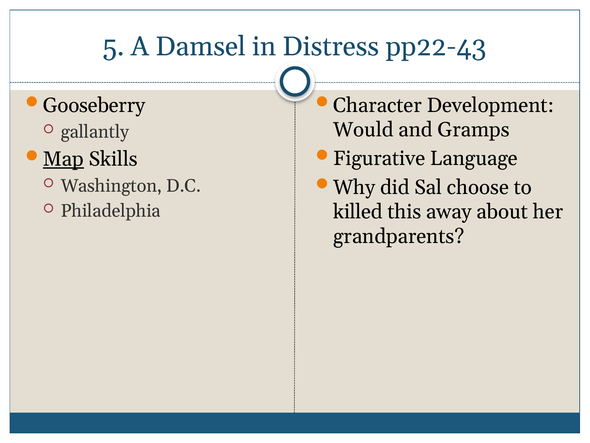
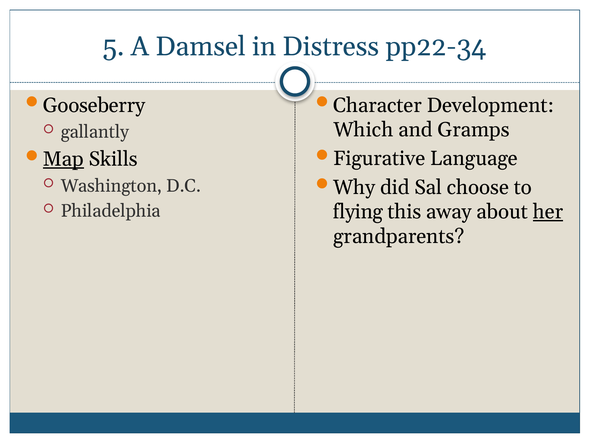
pp22-43: pp22-43 -> pp22-34 (436, 46)
Would: Would -> Which (363, 130)
killed: killed -> flying (358, 212)
her underline: none -> present (548, 212)
